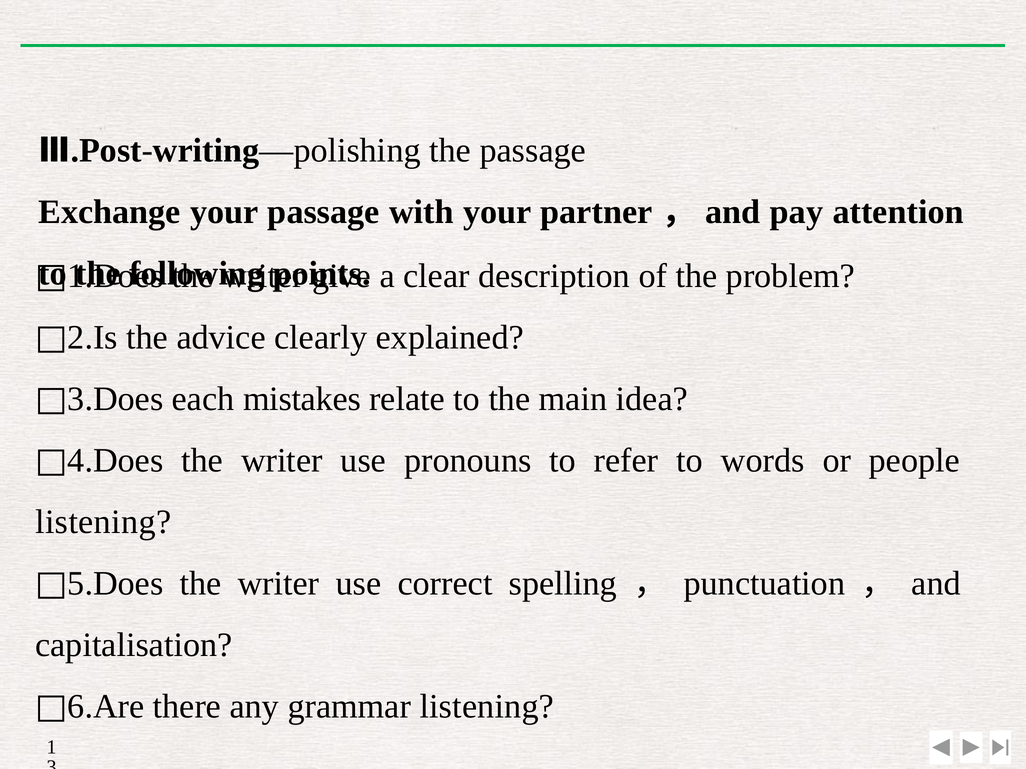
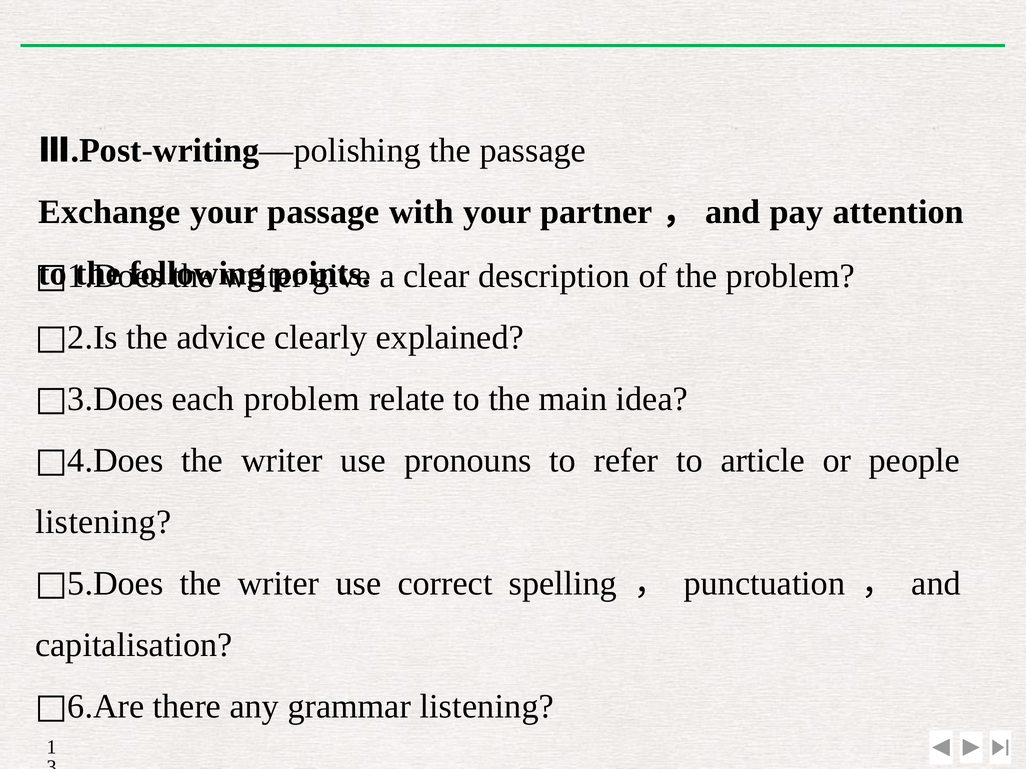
each mistakes: mistakes -> problem (302, 399)
words: words -> article (763, 461)
